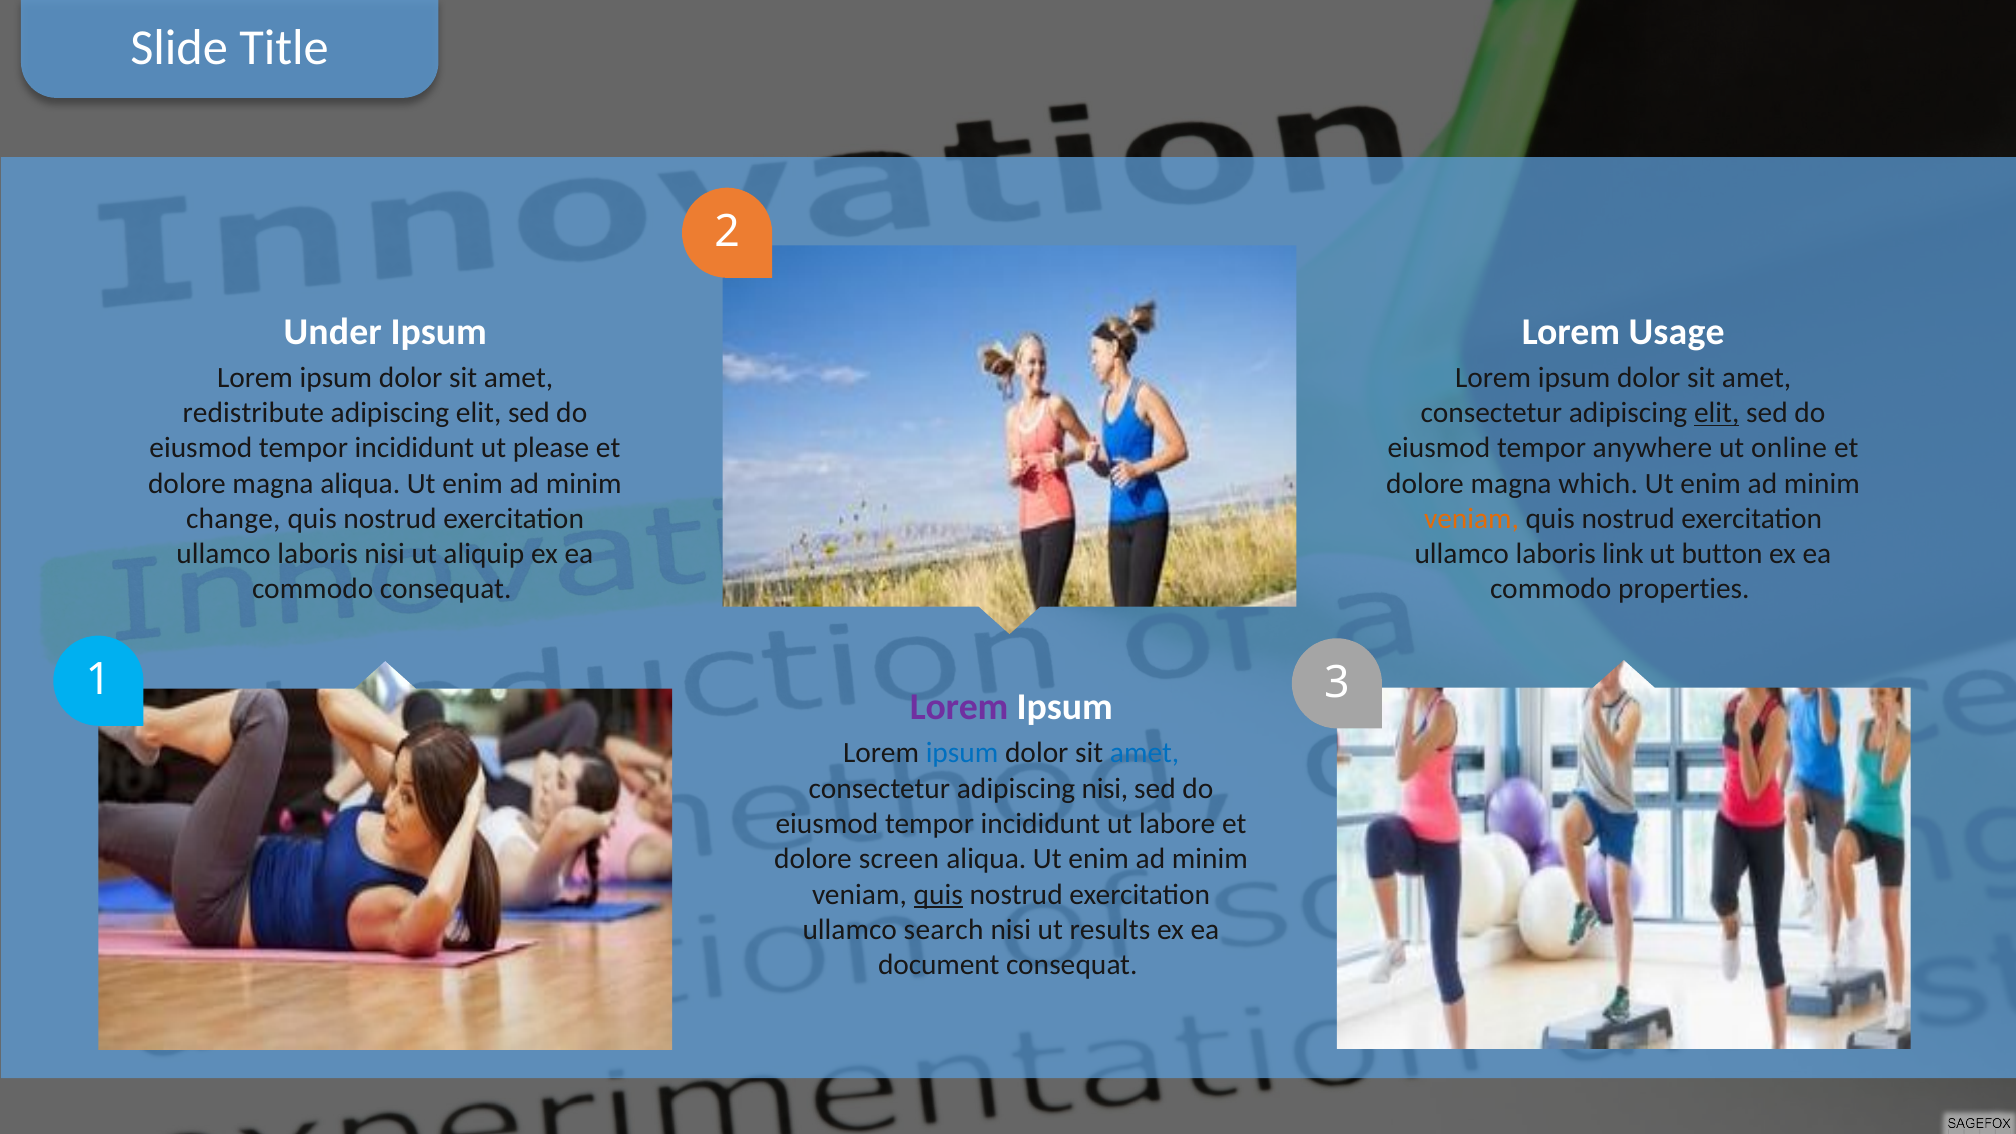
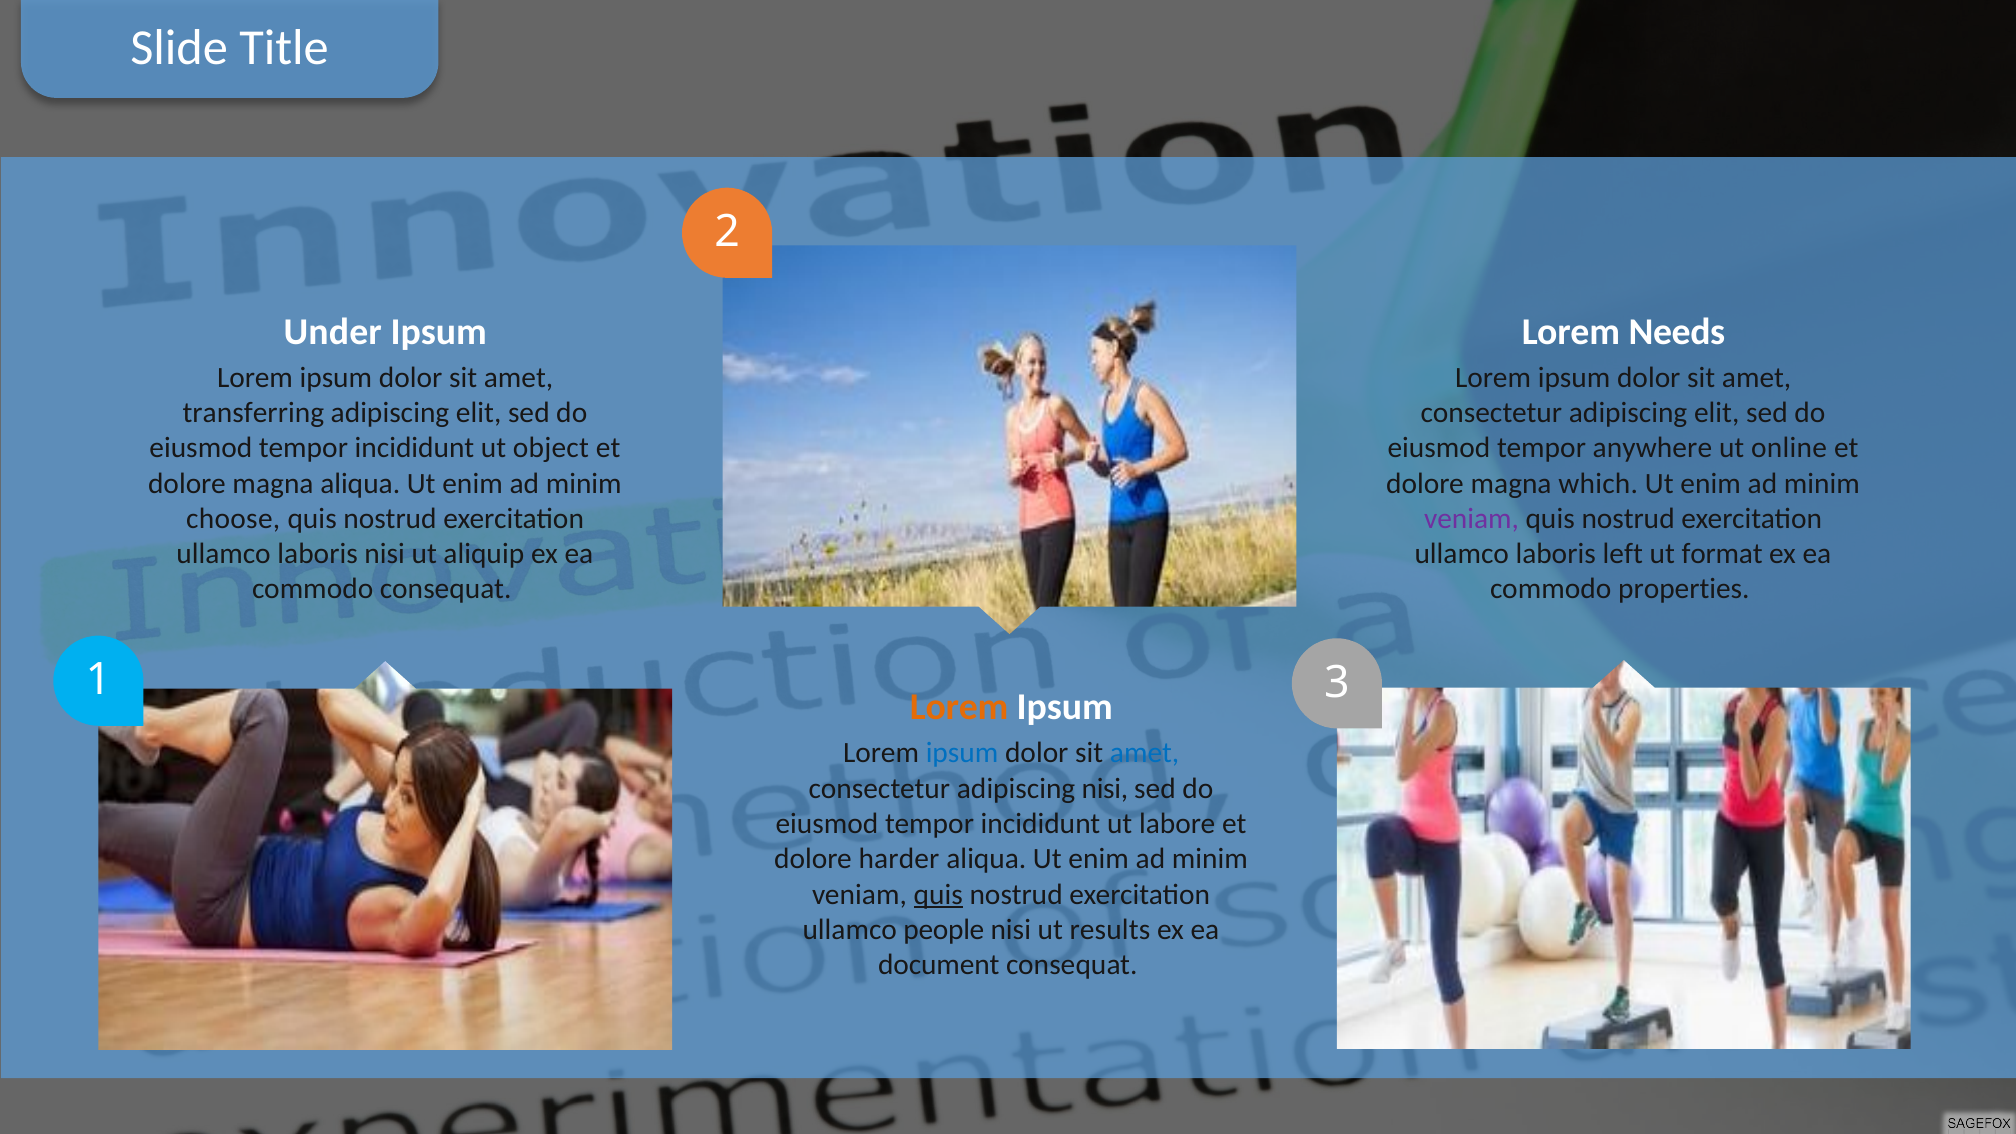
Usage: Usage -> Needs (1677, 332)
redistribute: redistribute -> transferring (253, 413)
elit underline: present -> none (1717, 413)
please: please -> object (551, 448)
change: change -> choose (233, 519)
veniam colour: orange -> purple (1471, 519)
link: link -> left (1623, 554)
button: button -> format (1722, 554)
Lorem colour: purple -> orange (959, 708)
screen: screen -> harder (899, 859)
search: search -> people (944, 930)
